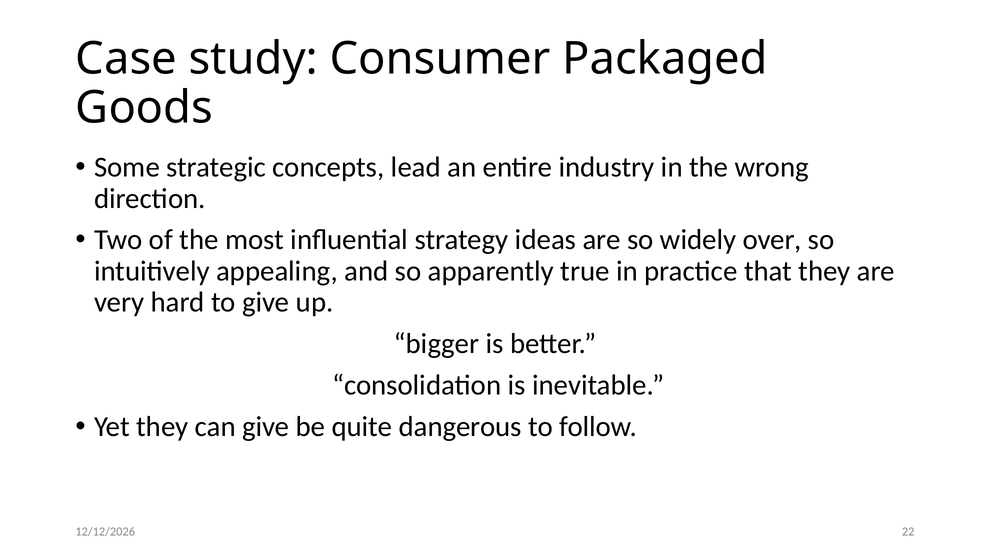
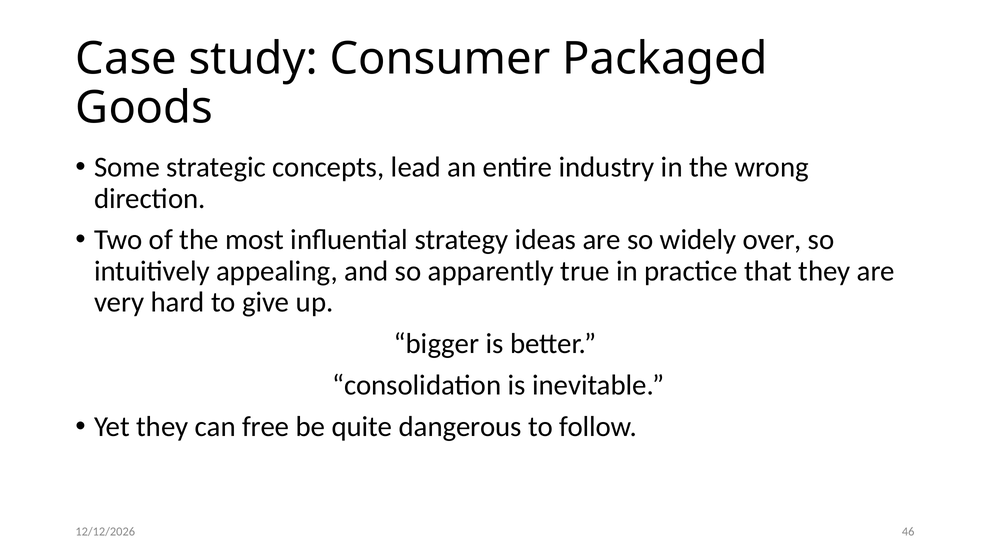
can give: give -> free (266, 427)
22: 22 -> 46 (908, 532)
